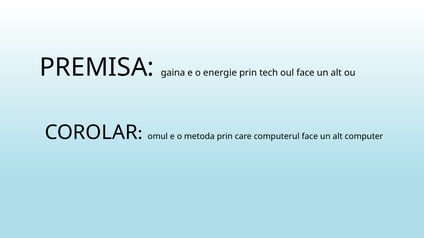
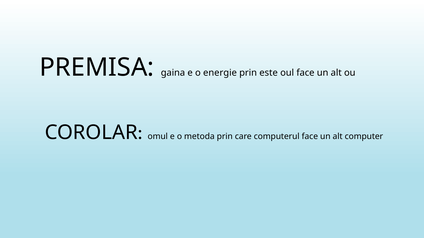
tech: tech -> este (269, 73)
